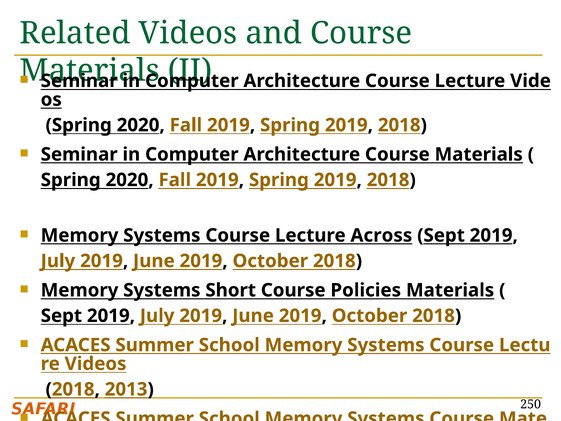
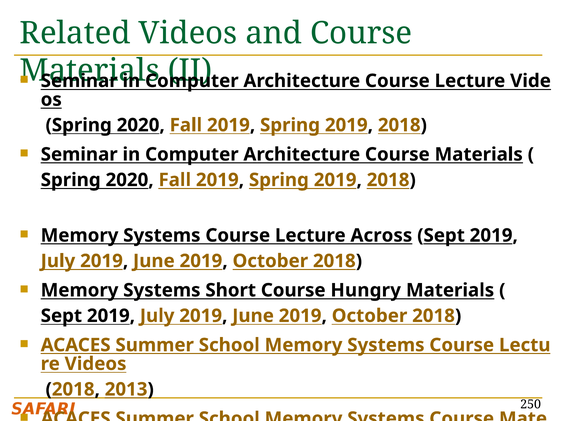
Policies: Policies -> Hungry (366, 290)
